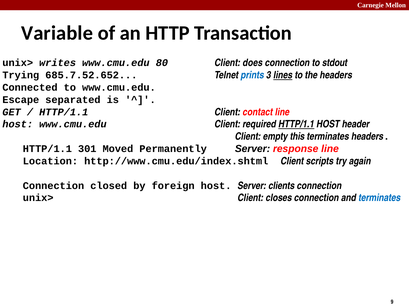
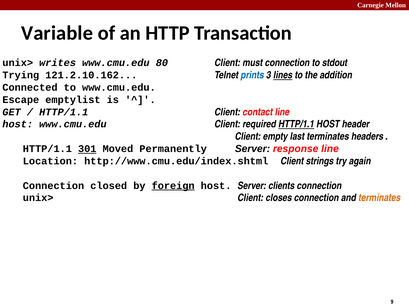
does: does -> must (253, 63)
685.7.52.652: 685.7.52.652 -> 121.2.10.162 (91, 75)
the headers: headers -> addition (336, 75)
separated: separated -> emptylist (73, 100)
this: this -> last (297, 136)
301 underline: none -> present (87, 149)
scripts: scripts -> strings (320, 161)
foreign underline: none -> present (173, 186)
terminates colour: blue -> orange (380, 198)
